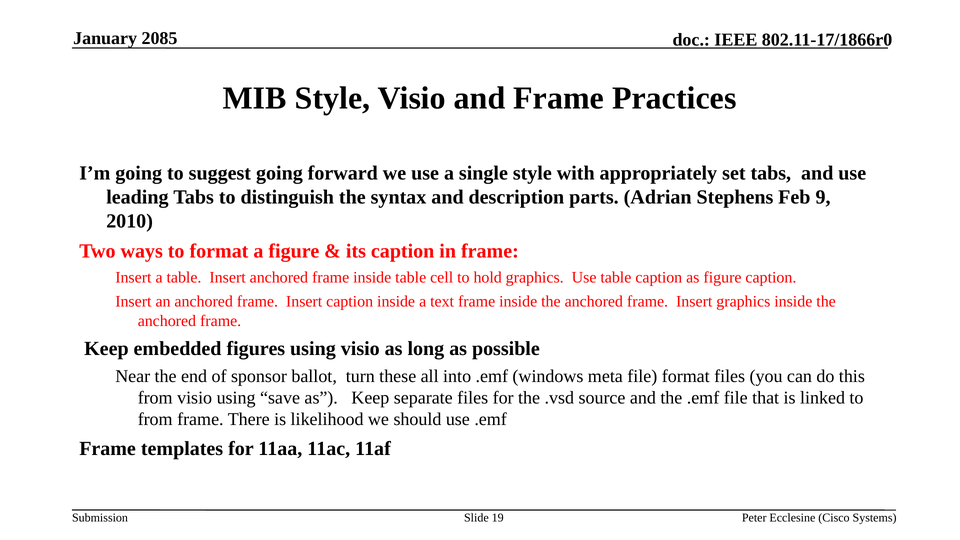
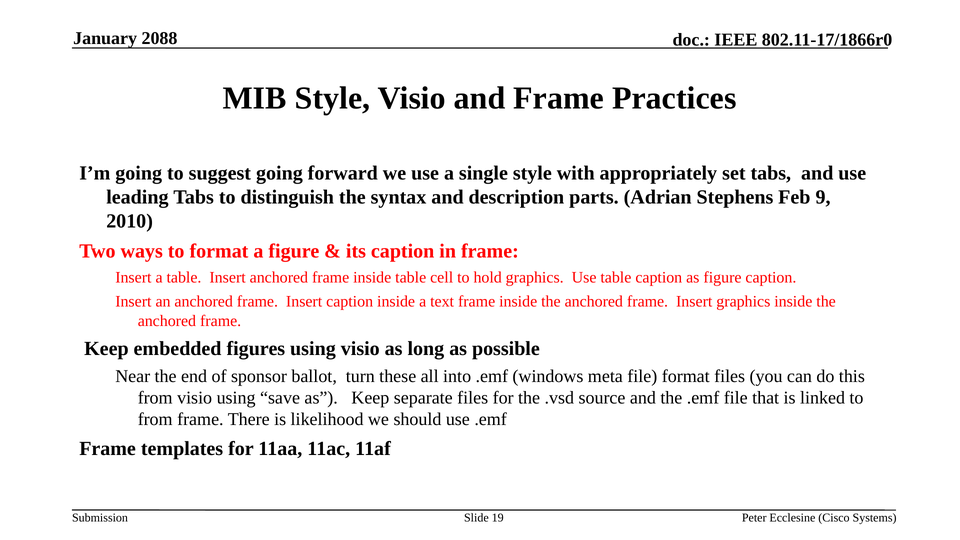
2085: 2085 -> 2088 (159, 38)
